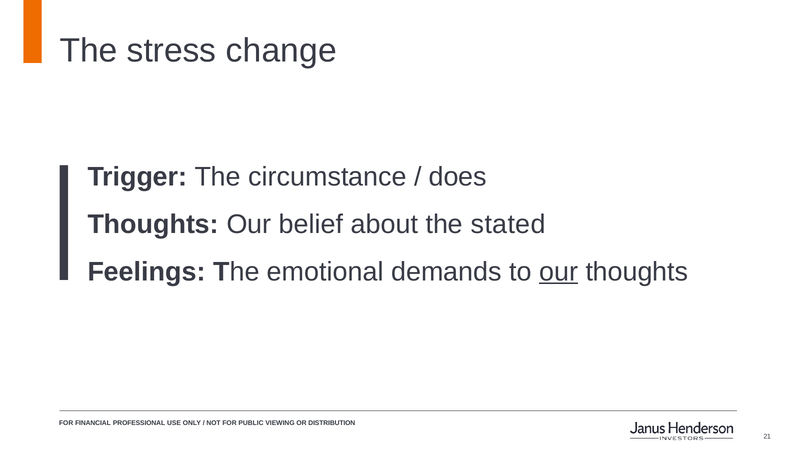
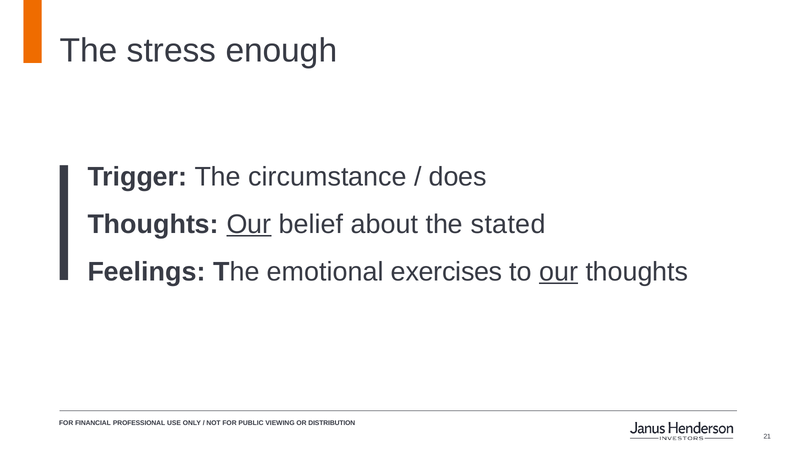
change: change -> enough (281, 51)
Our underline: none -> present (249, 224)
demands: demands -> exercises (447, 272)
